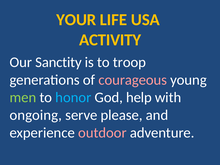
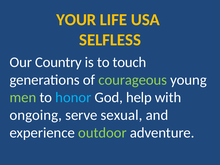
ACTIVITY: ACTIVITY -> SELFLESS (110, 40)
Sanctity: Sanctity -> Country (58, 62)
troop: troop -> touch (129, 62)
courageous colour: pink -> light green (133, 80)
please: please -> sexual (122, 115)
outdoor colour: pink -> light green (102, 133)
